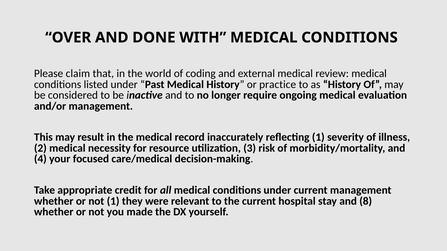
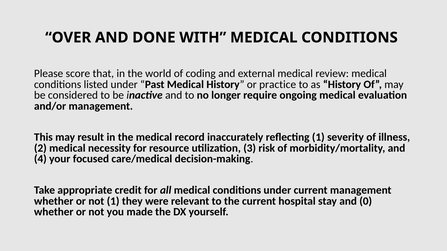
claim: claim -> score (78, 74)
8: 8 -> 0 (366, 201)
